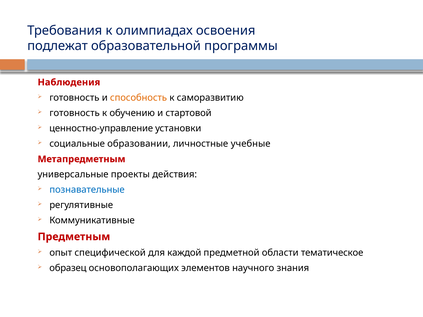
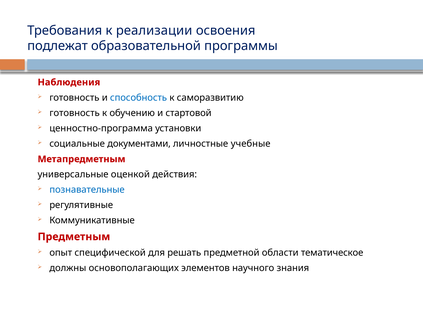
олимпиадах: олимпиадах -> реализации (154, 31)
способность colour: orange -> blue (139, 98)
ценностно-управление: ценностно-управление -> ценностно-программа (101, 128)
образовании: образовании -> документами (139, 144)
проекты: проекты -> оценкой (130, 175)
каждой: каждой -> решать (184, 253)
образец: образец -> должны (68, 268)
